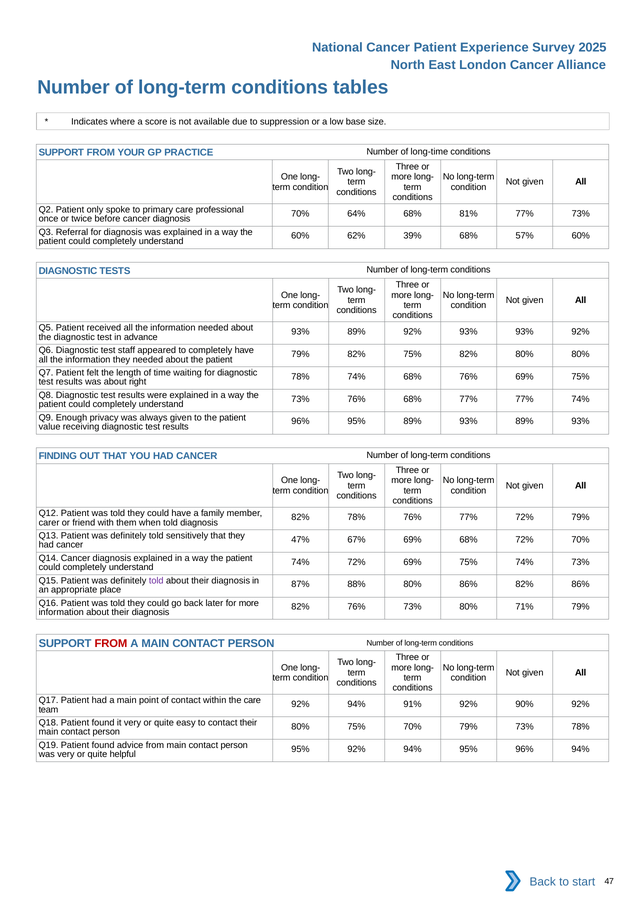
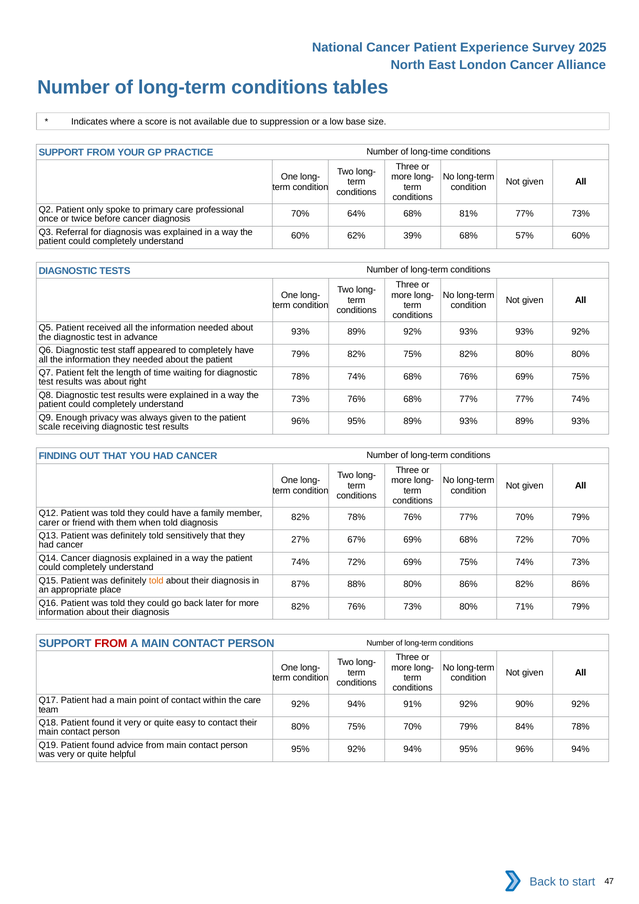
value: value -> scale (49, 427)
77% 72%: 72% -> 70% (525, 517)
47%: 47% -> 27% (300, 540)
told colour: purple -> orange (156, 581)
79% 73%: 73% -> 84% (525, 727)
